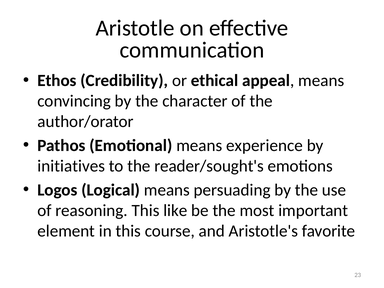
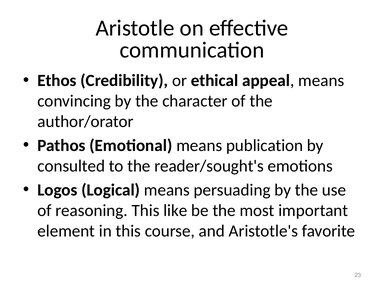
experience: experience -> publication (265, 145)
initiatives: initiatives -> consulted (71, 166)
